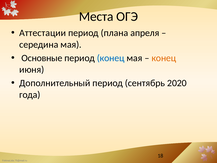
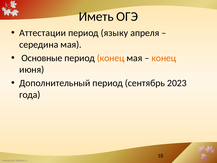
Места: Места -> Иметь (96, 16)
плана: плана -> языку (114, 33)
конец colour: blue -> orange (111, 58)
2020: 2020 -> 2023 (177, 83)
